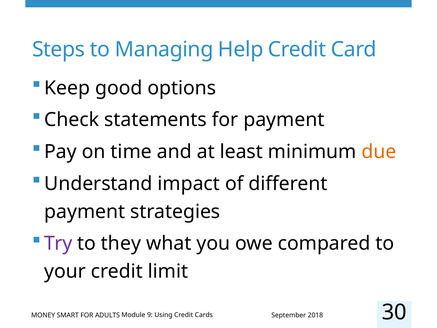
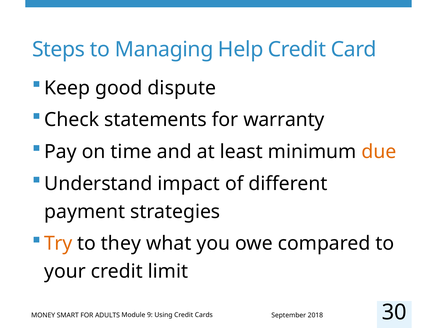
options: options -> dispute (182, 88)
for payment: payment -> warranty (284, 120)
Try colour: purple -> orange (58, 243)
